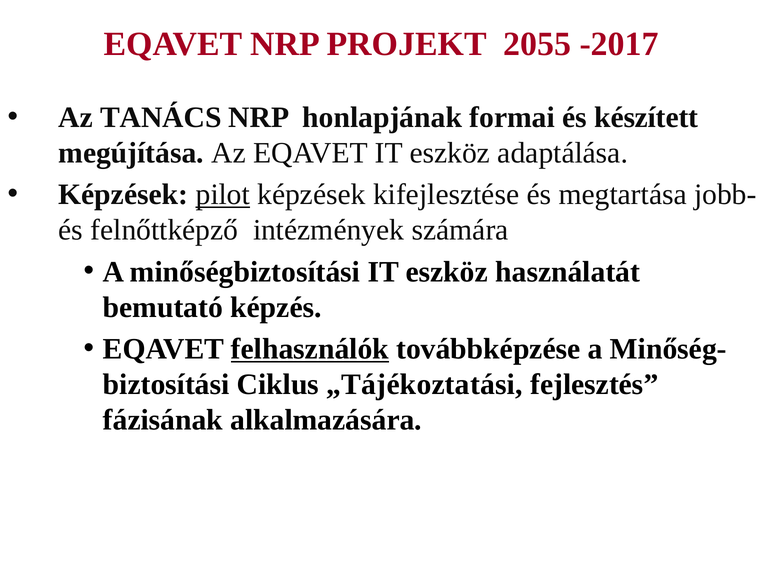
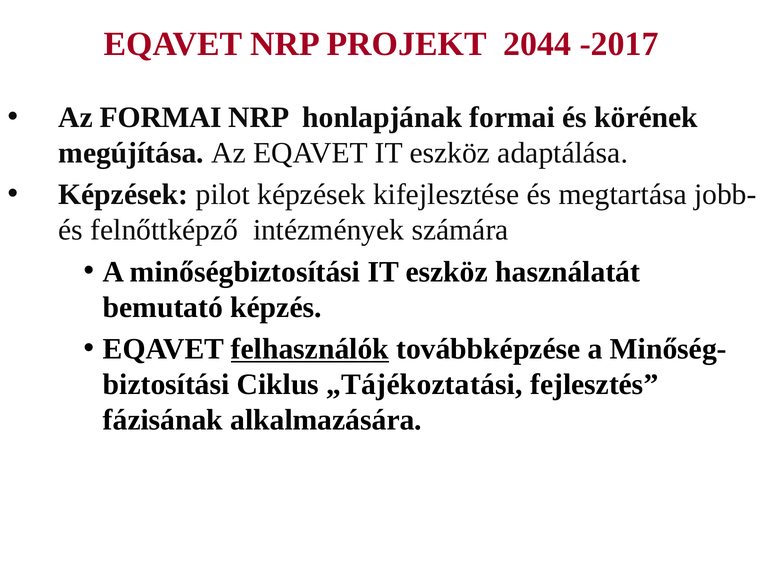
2055: 2055 -> 2044 (537, 44)
Az TANÁCS: TANÁCS -> FORMAI (161, 117)
készített: készített -> körének (646, 117)
pilot underline: present -> none (223, 195)
